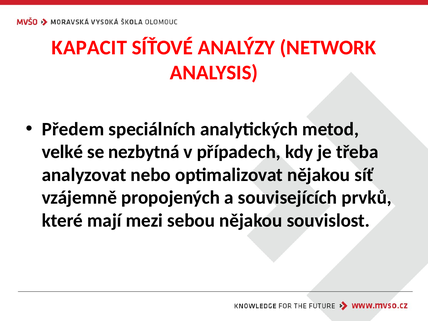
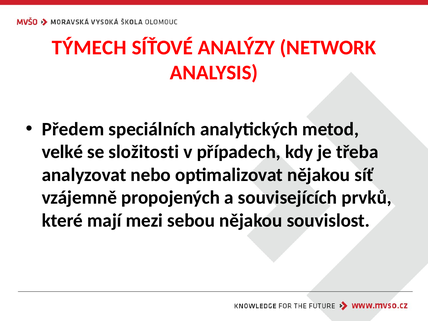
KAPACIT: KAPACIT -> TÝMECH (89, 48)
nezbytná: nezbytná -> složitosti (144, 152)
